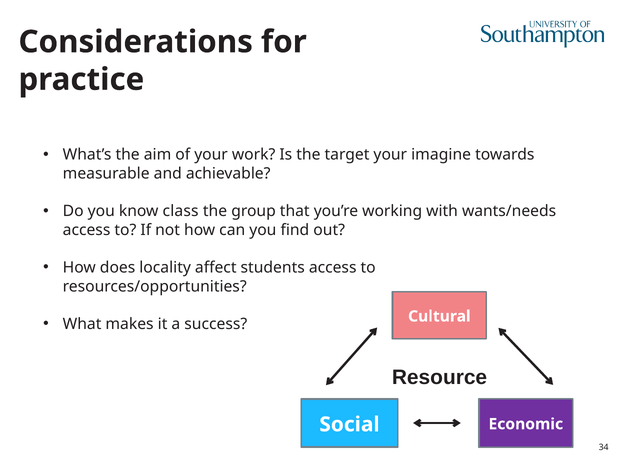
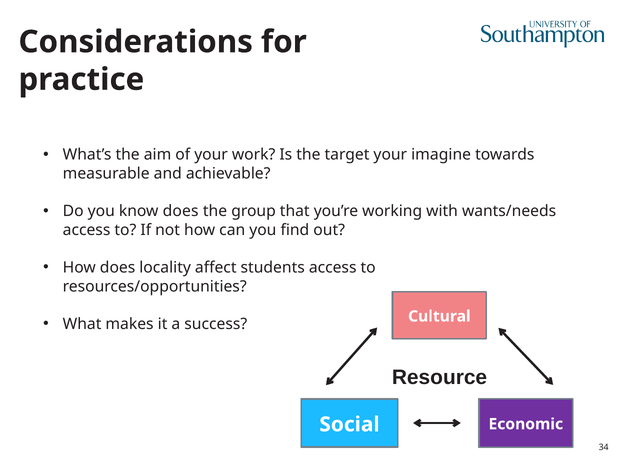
know class: class -> does (181, 211)
